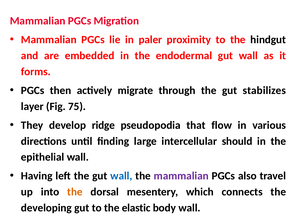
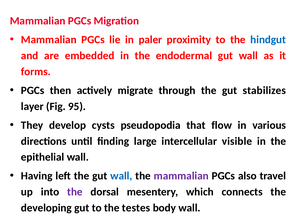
hindgut colour: black -> blue (268, 40)
75: 75 -> 95 (77, 106)
ridge: ridge -> cysts (103, 125)
should: should -> visible (237, 141)
the colour: orange -> purple (75, 192)
elastic: elastic -> testes (136, 208)
